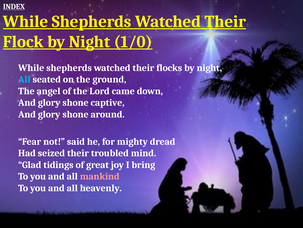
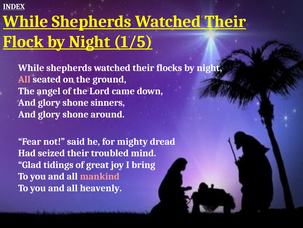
1/0: 1/0 -> 1/5 (133, 42)
All colour: light blue -> pink (24, 79)
captive: captive -> sinners (108, 102)
